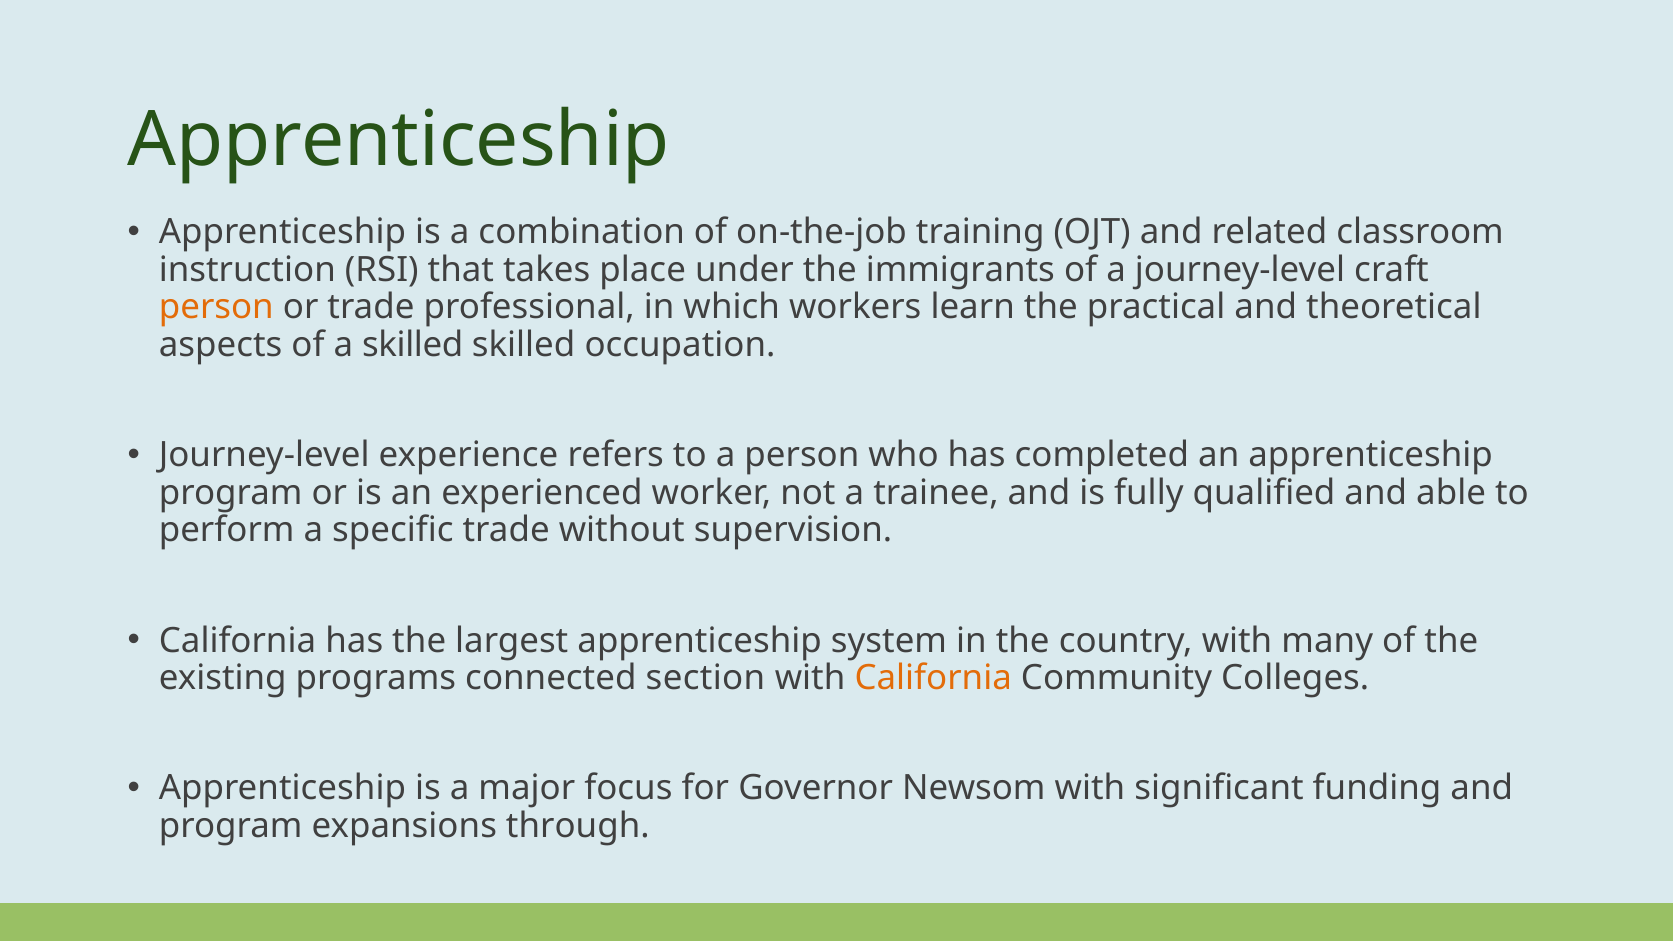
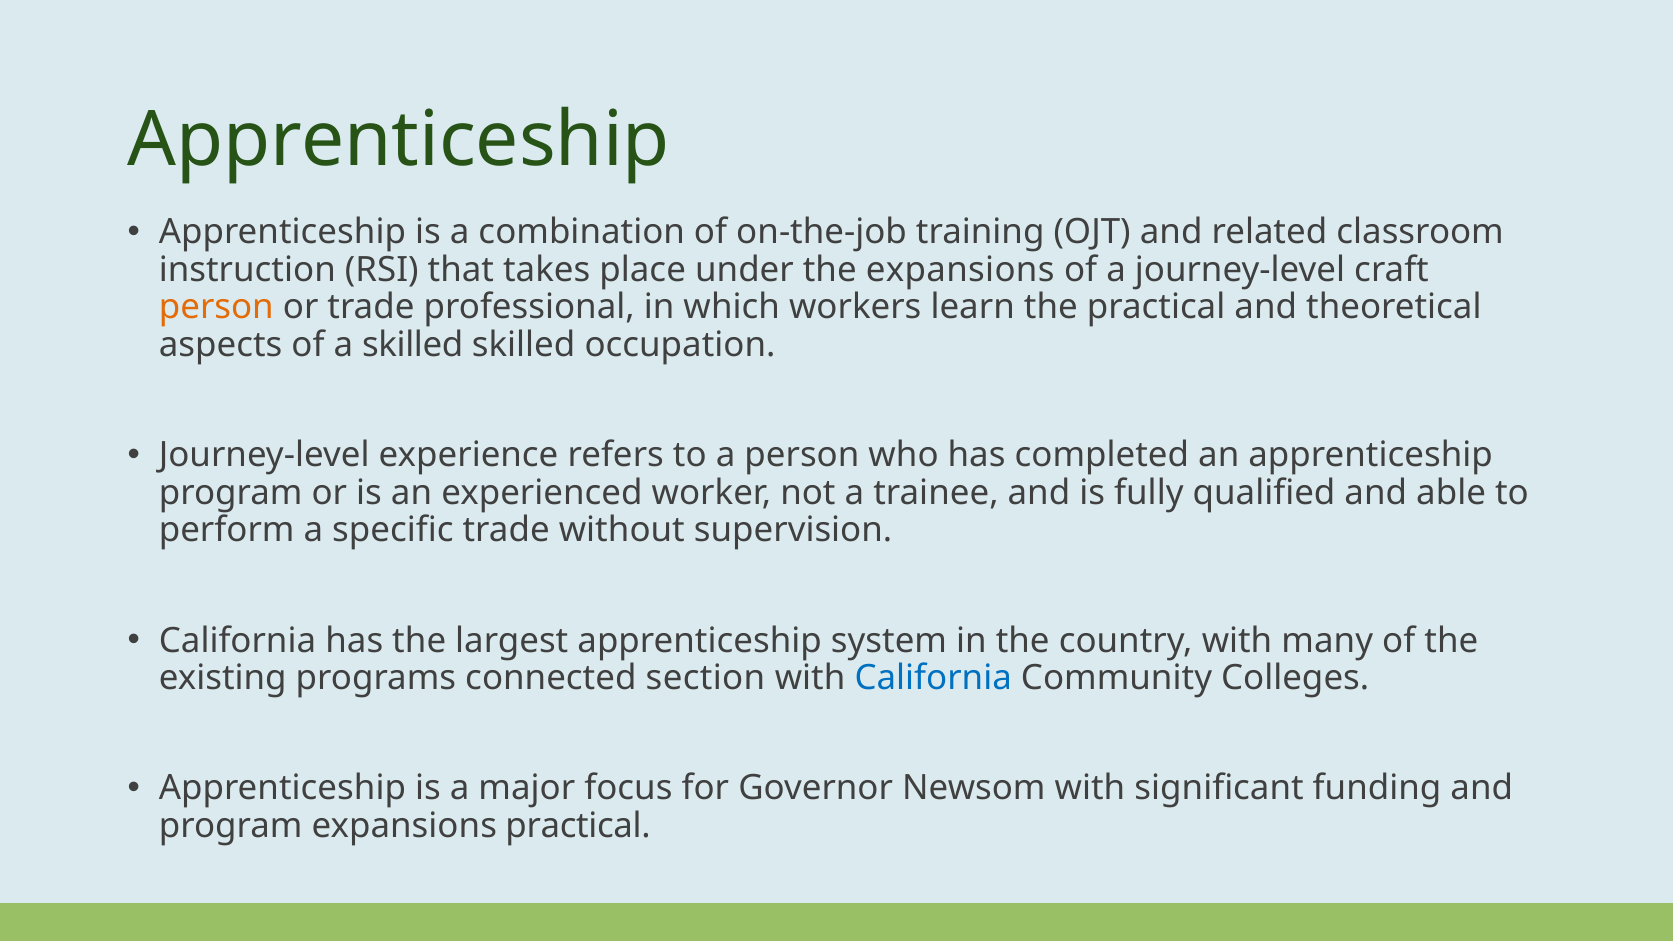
the immigrants: immigrants -> expansions (960, 270)
California colour: orange -> blue (933, 678)
expansions through: through -> practical (578, 826)
